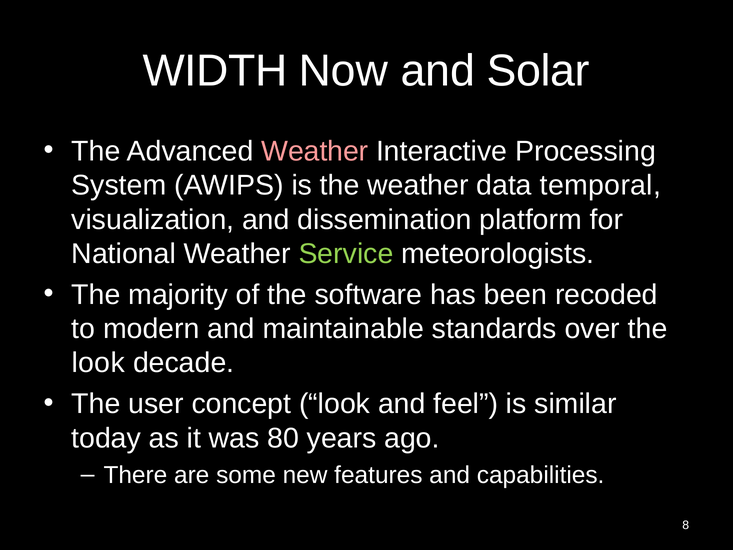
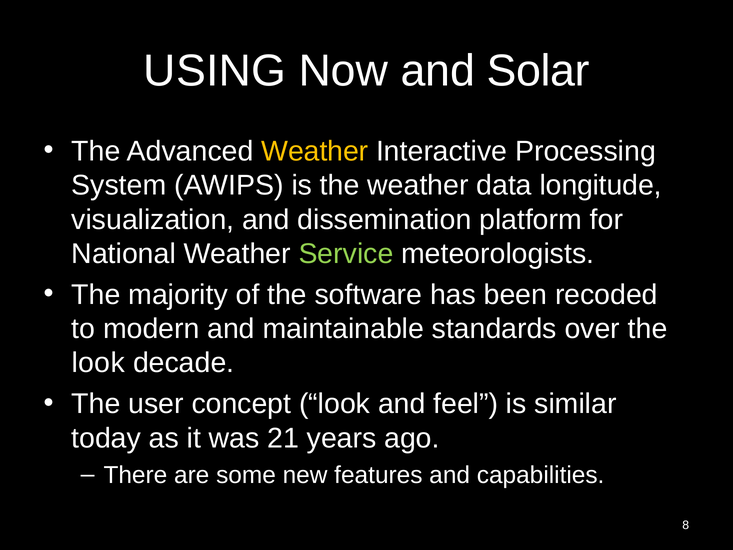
WIDTH: WIDTH -> USING (215, 71)
Weather colour: pink -> yellow (315, 151)
temporal: temporal -> longitude (601, 185)
80: 80 -> 21 (283, 438)
